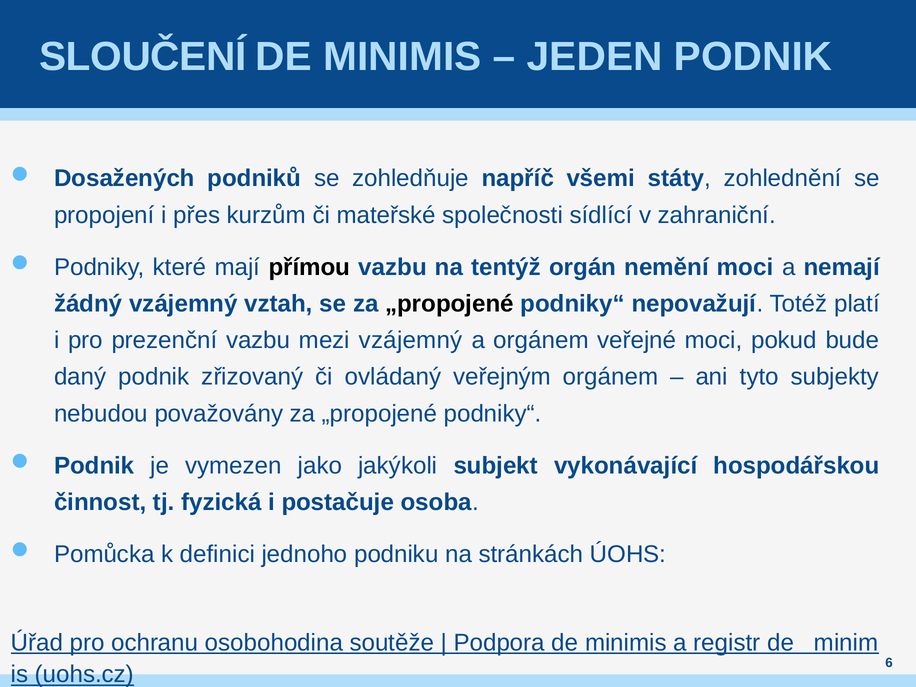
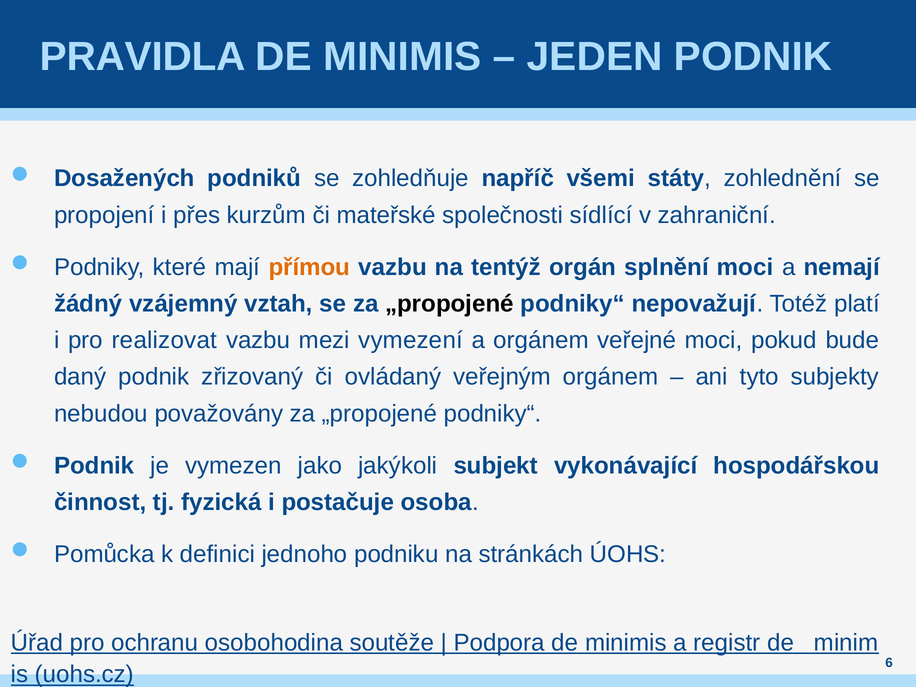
SLOUČENÍ: SLOUČENÍ -> PRAVIDLA (143, 57)
přímou colour: black -> orange (309, 267)
nemění: nemění -> splnění (667, 267)
prezenční: prezenční -> realizovat (164, 340)
mezi vzájemný: vzájemný -> vymezení (411, 340)
